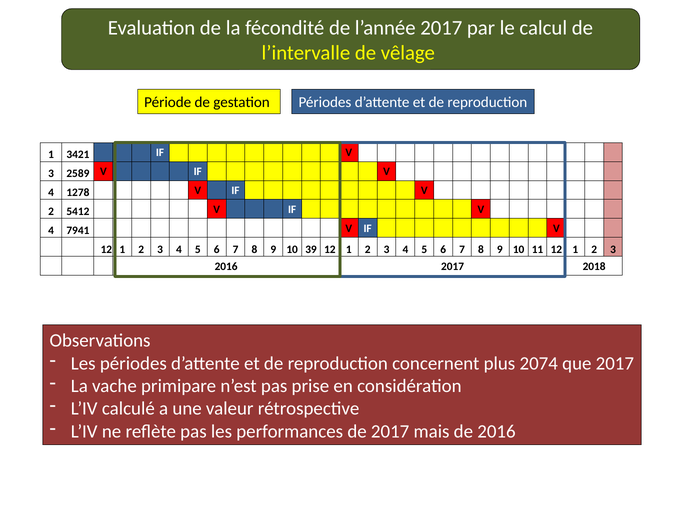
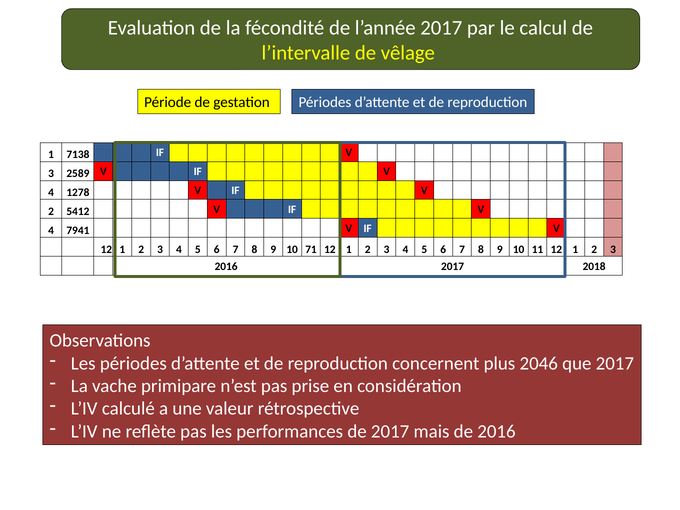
3421: 3421 -> 7138 (78, 155)
39: 39 -> 71 (311, 250)
2074: 2074 -> 2046 (539, 363)
